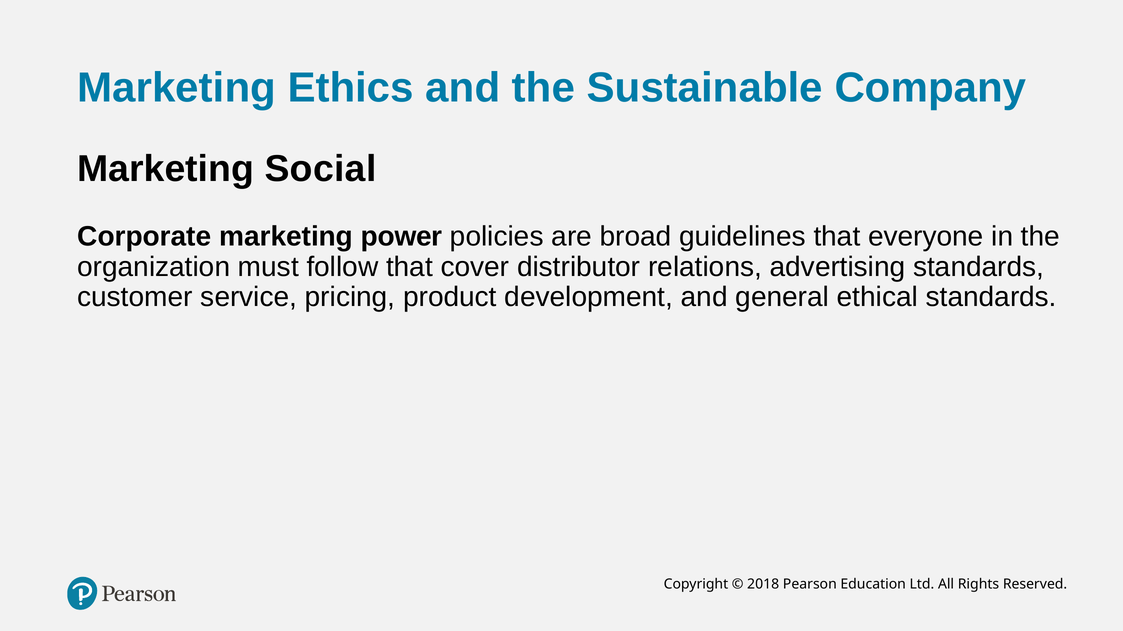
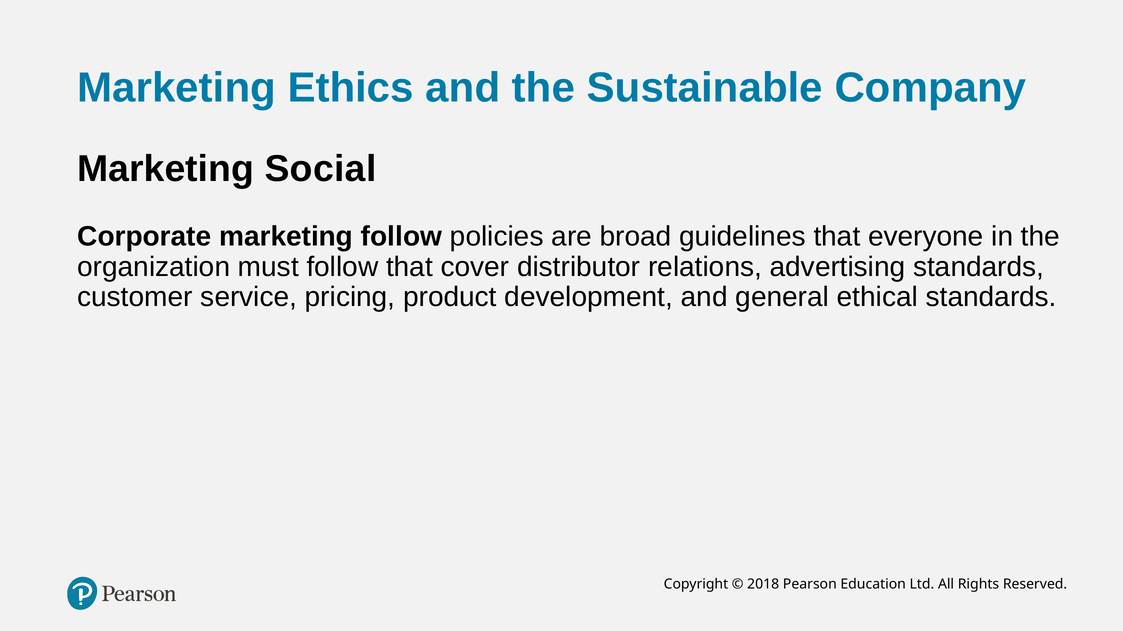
marketing power: power -> follow (401, 237)
